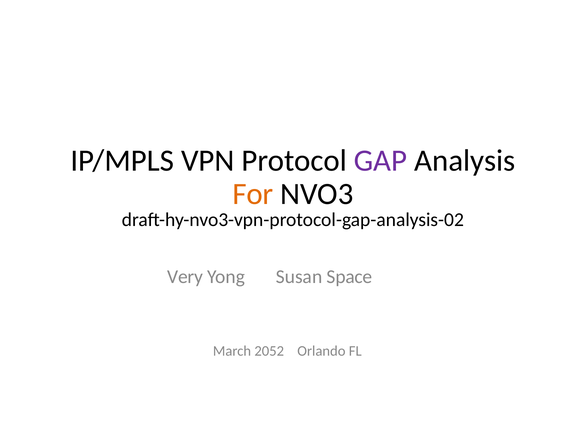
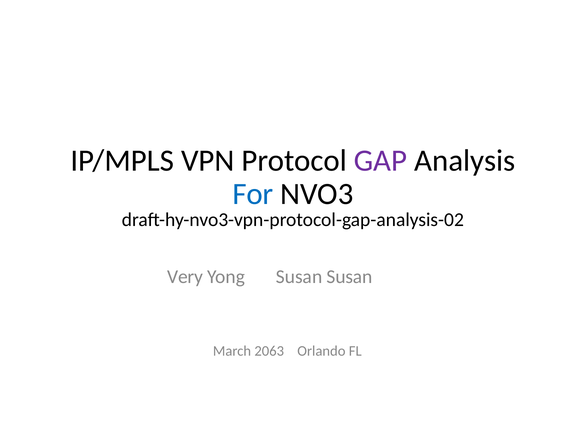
For colour: orange -> blue (253, 194)
Susan Space: Space -> Susan (349, 277)
2052: 2052 -> 2063 (269, 350)
